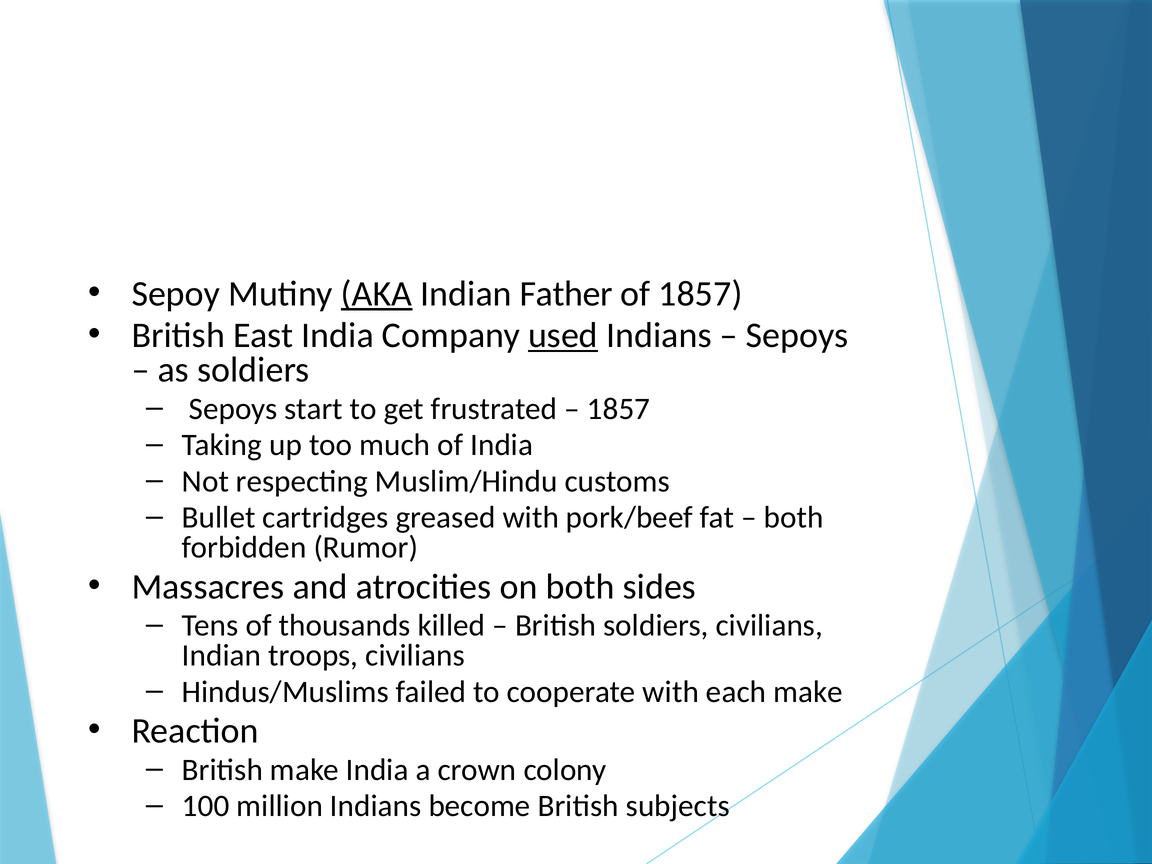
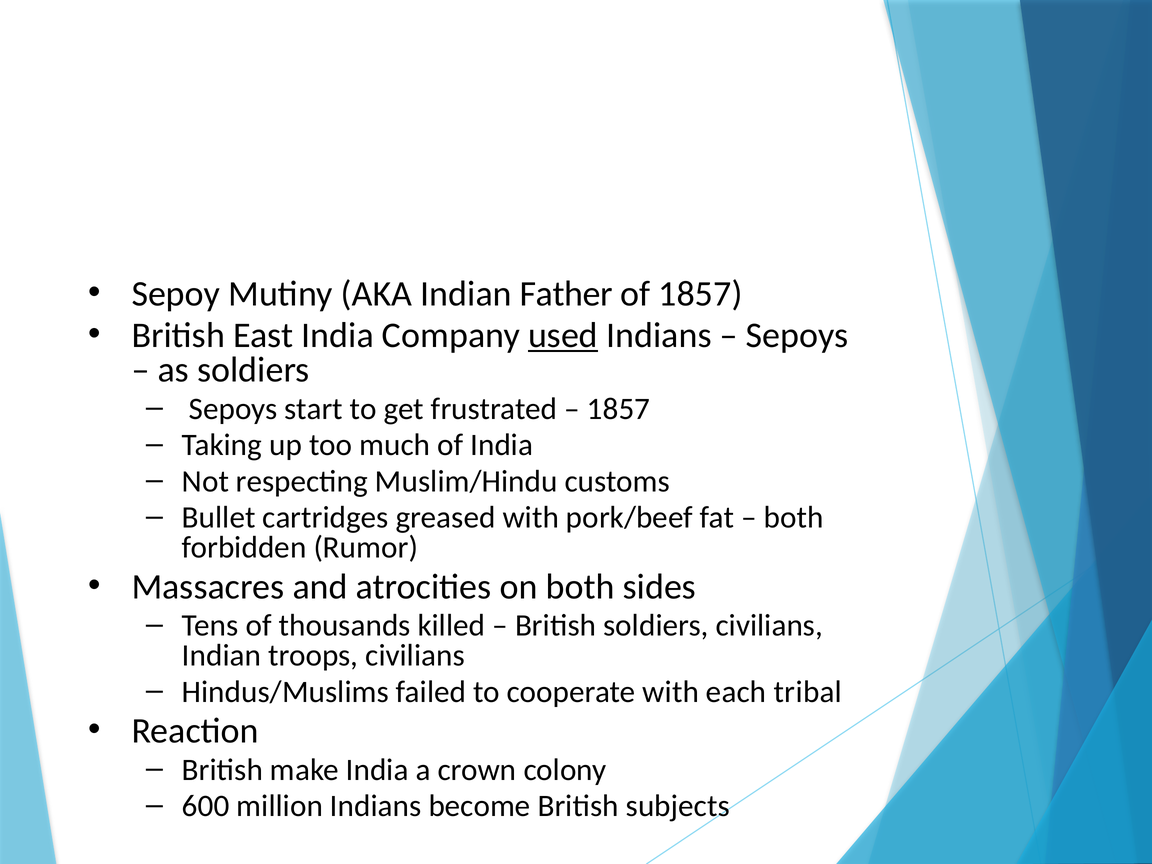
AKA underline: present -> none (377, 294)
each make: make -> tribal (808, 692)
100: 100 -> 600 (206, 806)
